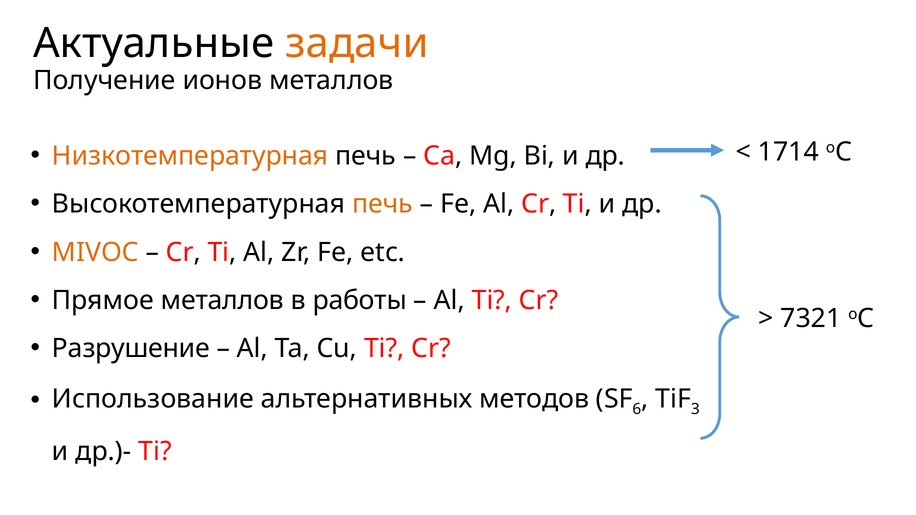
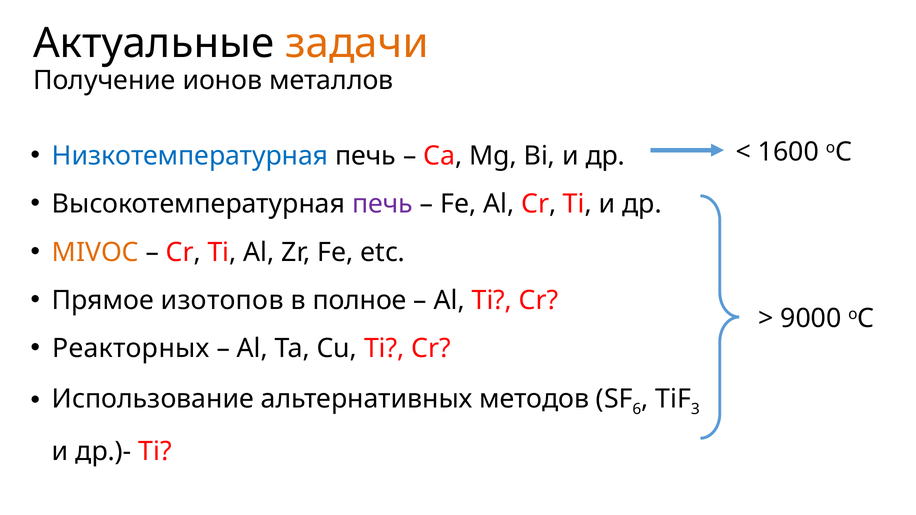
Низкотемпературная colour: orange -> blue (190, 156)
1714: 1714 -> 1600 (788, 152)
печь colour: orange -> purple (383, 204)
Прямое металлов: металлов -> изотопов (222, 300)
работы: работы -> полное (360, 300)
7321: 7321 -> 9000 (811, 319)
Разрушение: Разрушение -> Реакторных (131, 349)
